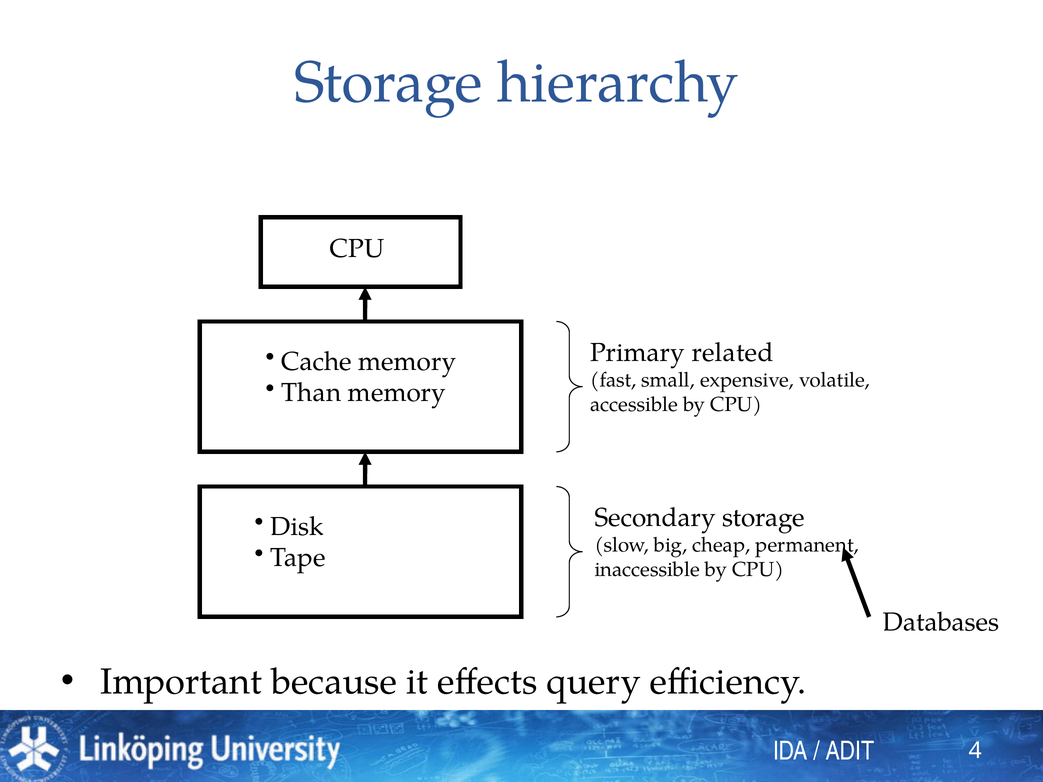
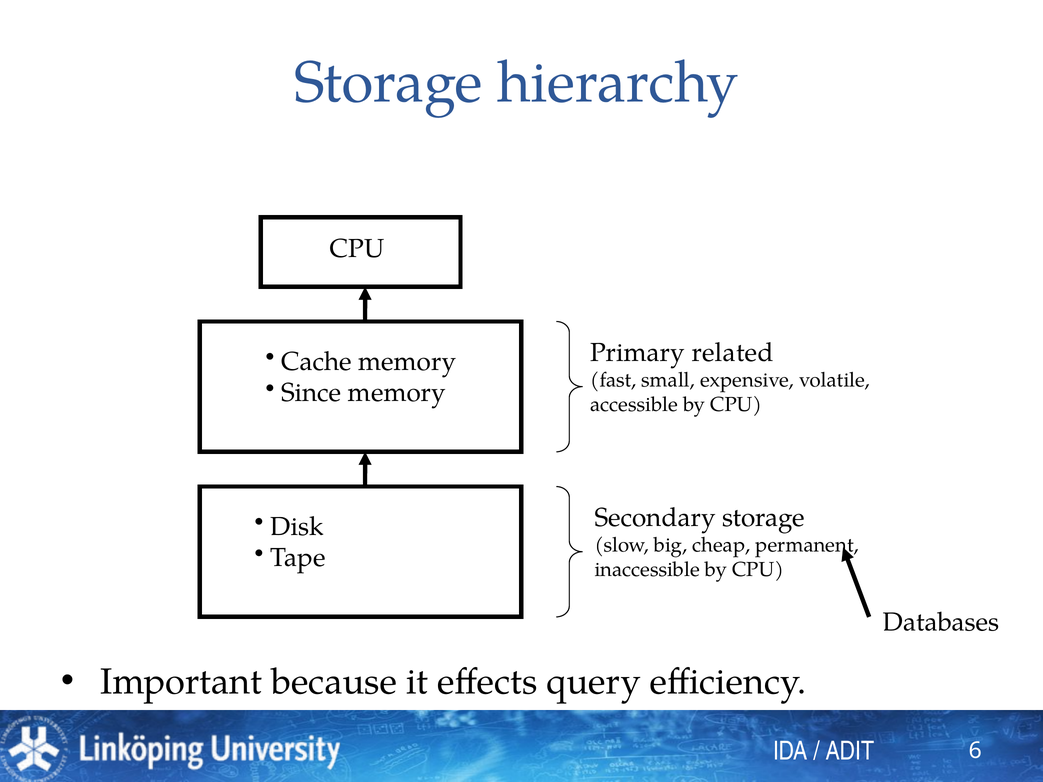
Than: Than -> Since (311, 393)
4: 4 -> 6 (975, 751)
